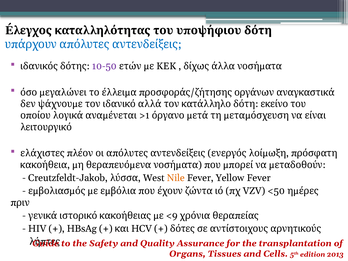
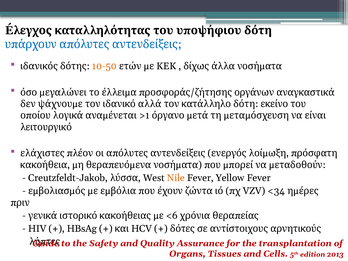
10-50 colour: purple -> orange (104, 66)
<50: <50 -> <34 (276, 191)
<9: <9 -> <6 (172, 216)
